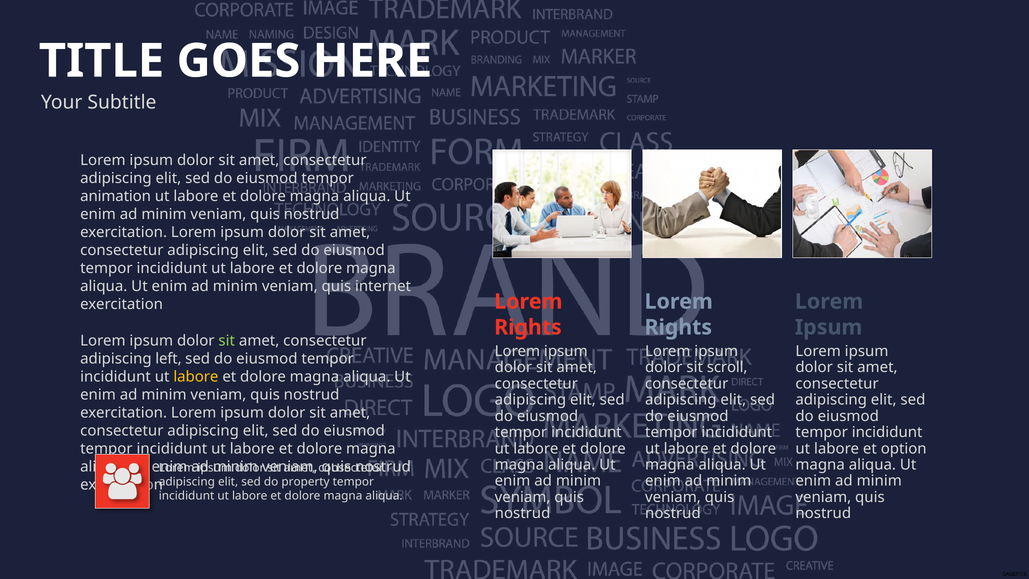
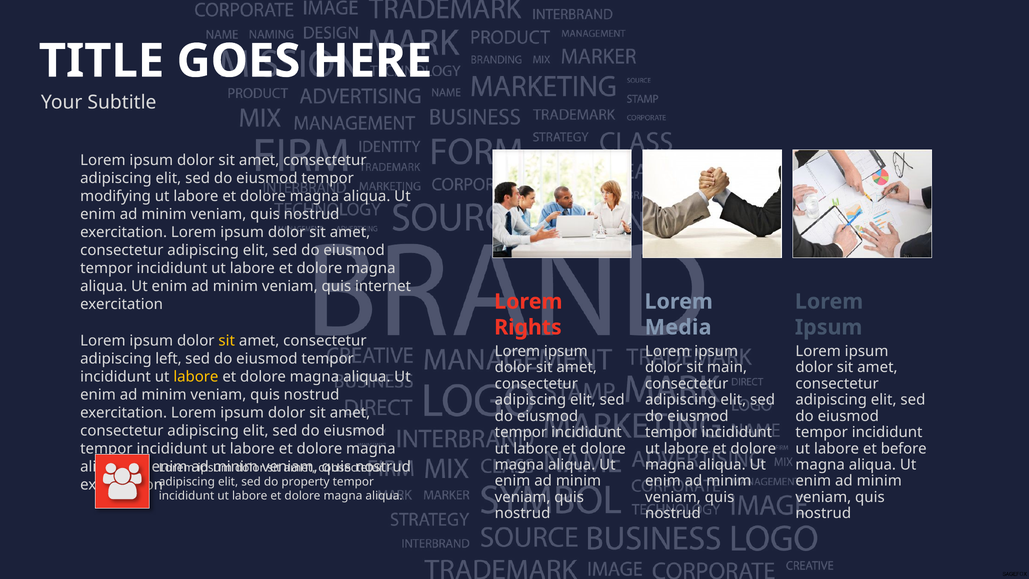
animation: animation -> modifying (116, 196)
Rights: Rights -> Media (678, 327)
sit colour: light green -> yellow (227, 340)
scroll: scroll -> main (727, 367)
option: option -> before (904, 448)
